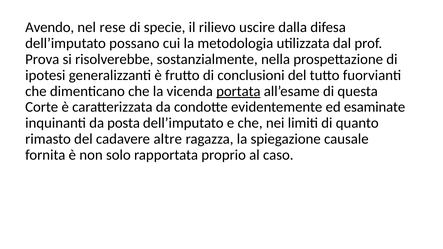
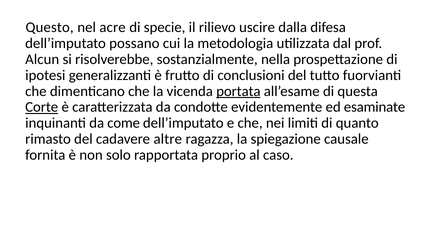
Avendo: Avendo -> Questo (50, 27)
rese: rese -> acre (113, 27)
Prova: Prova -> Alcun (42, 59)
Corte underline: none -> present (42, 107)
posta: posta -> come (124, 123)
